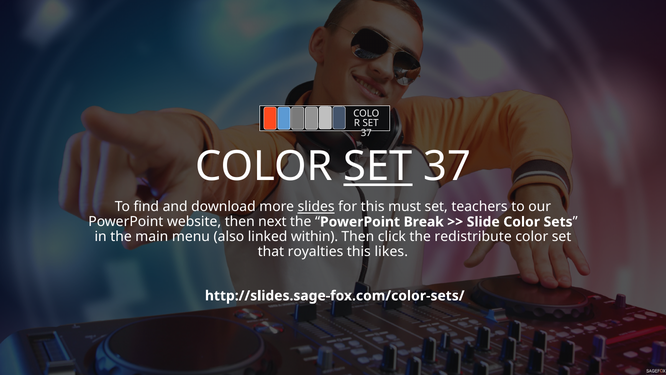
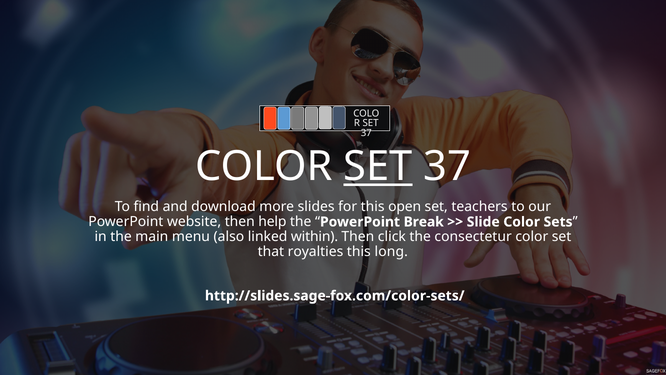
slides underline: present -> none (316, 207)
must: must -> open (405, 207)
next: next -> help (272, 222)
redistribute: redistribute -> consectetur (473, 237)
likes: likes -> long (391, 252)
